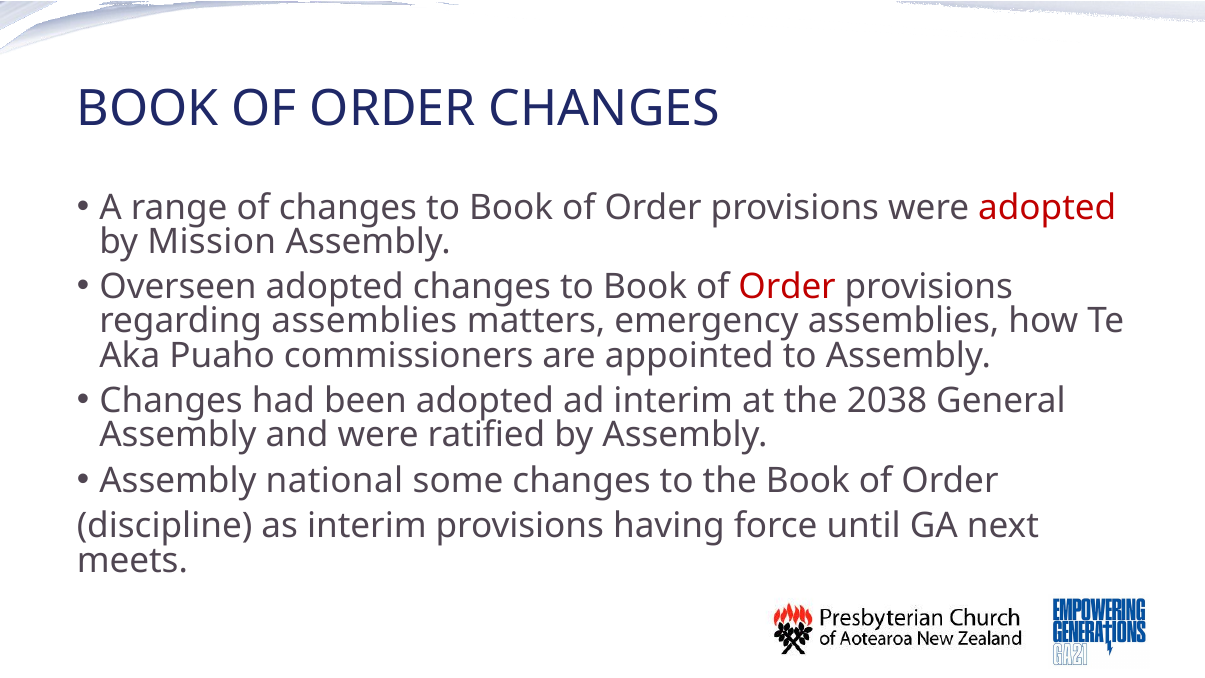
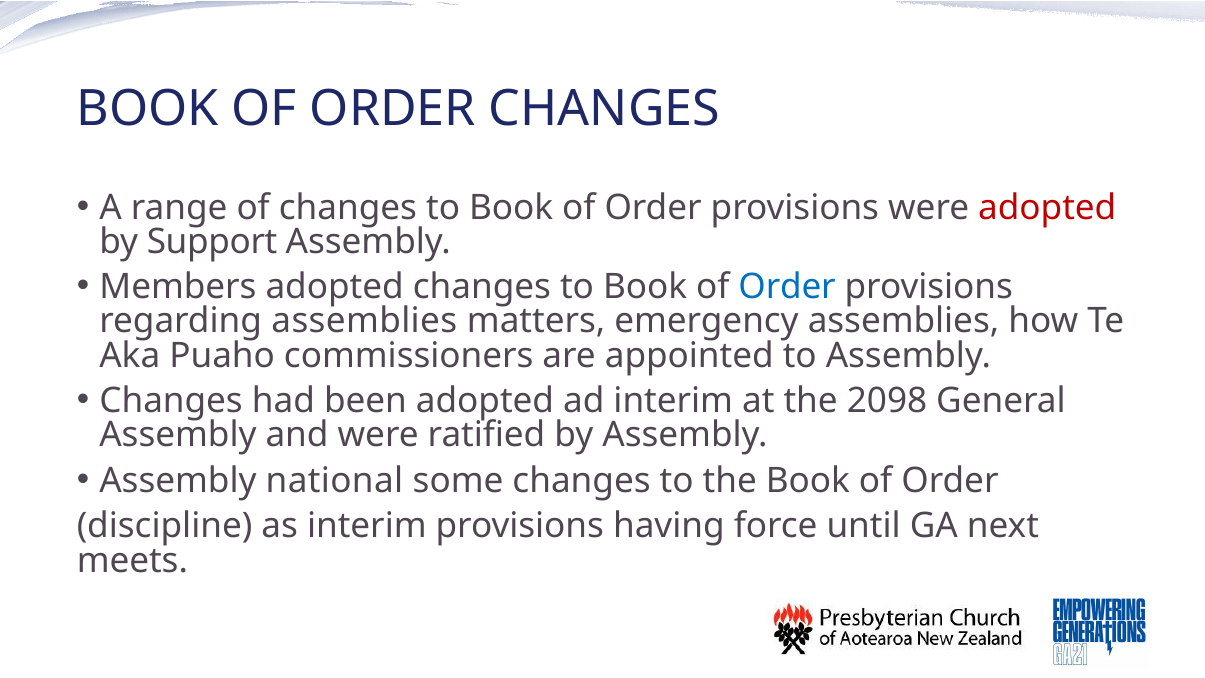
Mission: Mission -> Support (212, 242)
Overseen: Overseen -> Members (178, 287)
Order colour: red -> blue (787, 287)
2038: 2038 -> 2098 (887, 401)
